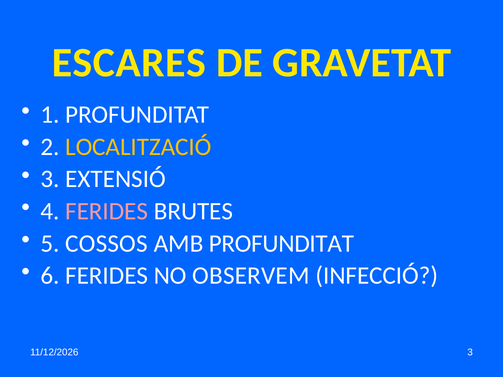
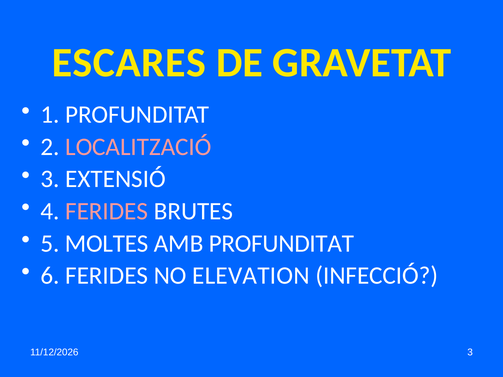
LOCALITZACIÓ colour: yellow -> pink (138, 147)
COSSOS: COSSOS -> MOLTES (107, 244)
OBSERVEM: OBSERVEM -> ELEVATION (251, 276)
